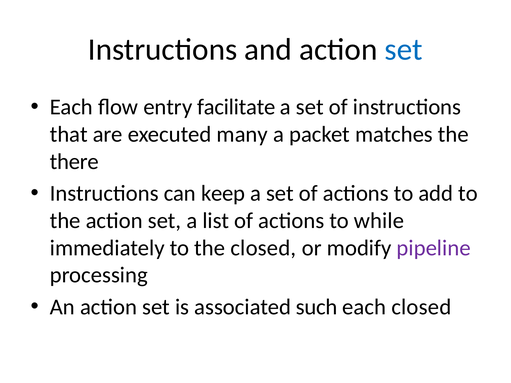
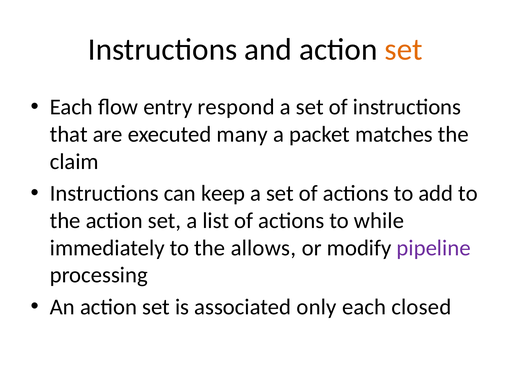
set colour: blue -> orange (404, 49)
facilitate: facilitate -> respond (236, 107)
there: there -> claim (74, 162)
the closed: closed -> allows (263, 248)
such: such -> only (317, 307)
